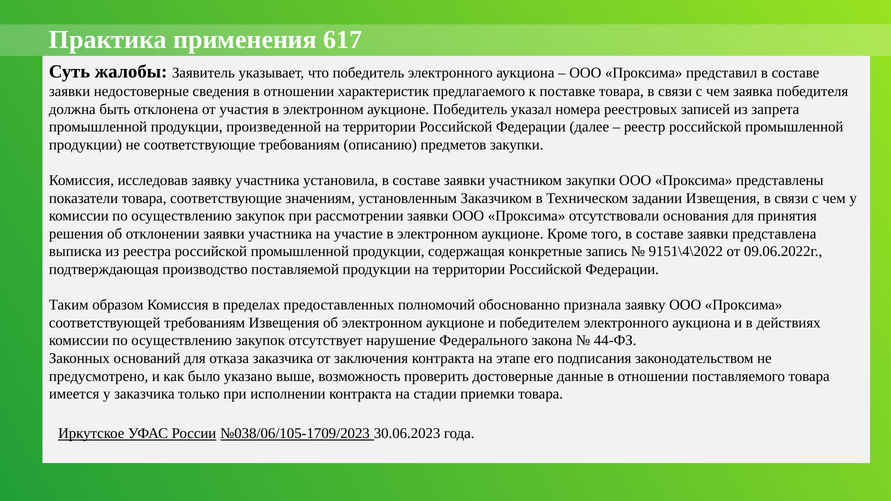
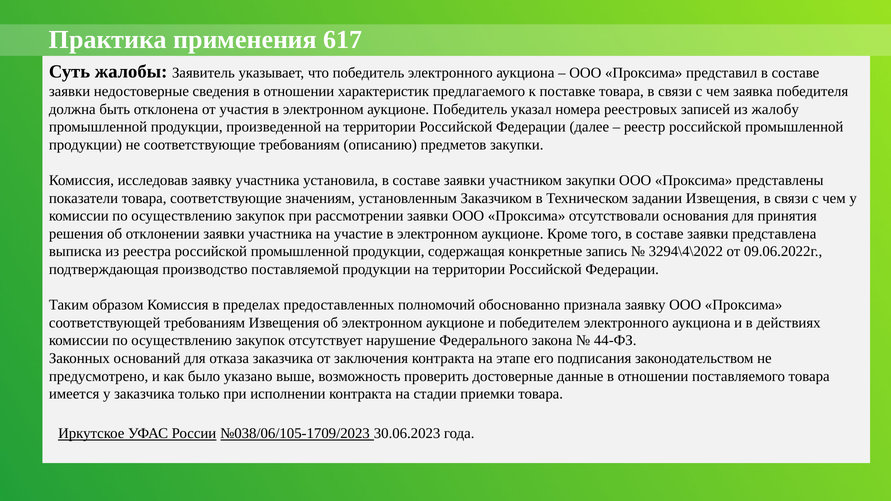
запрета: запрета -> жалобу (775, 109)
9151\4\2022: 9151\4\2022 -> 3294\4\2022 (686, 252)
